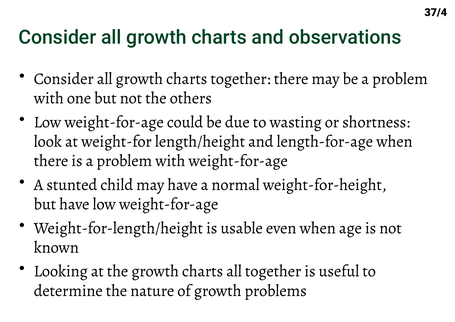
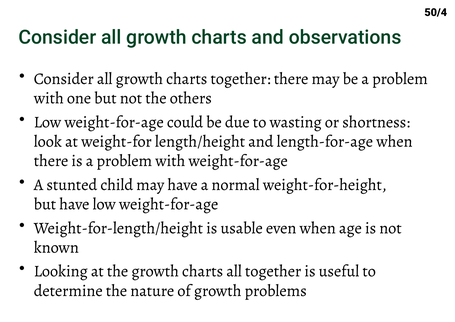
37/4: 37/4 -> 50/4 (436, 13)
